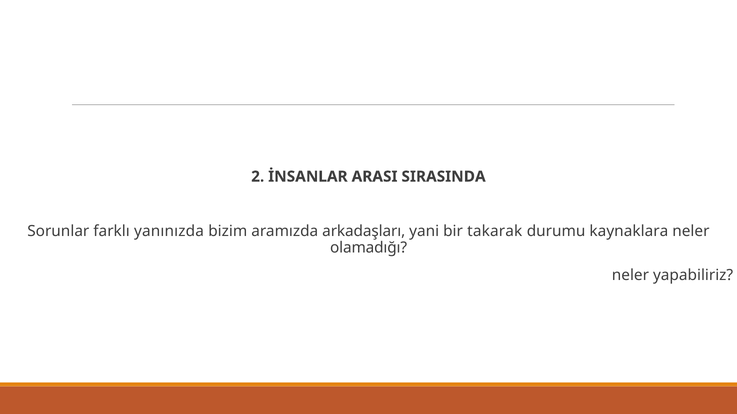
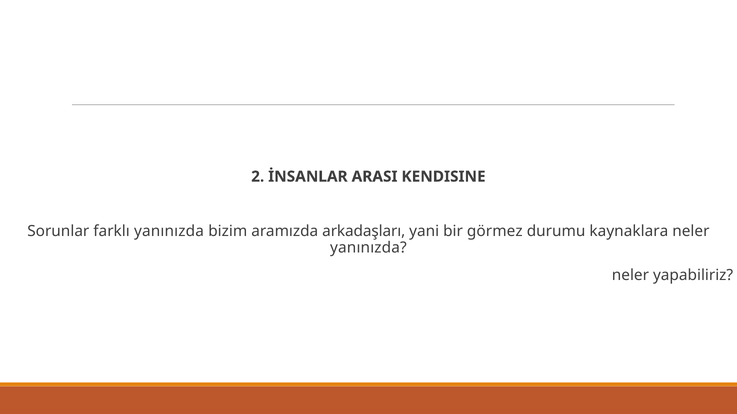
SIRASINDA: SIRASINDA -> KENDISINE (444, 177)
takarak: takarak -> görmez (495, 231)
olamadığı: olamadığı -> yanınızda (368, 248)
